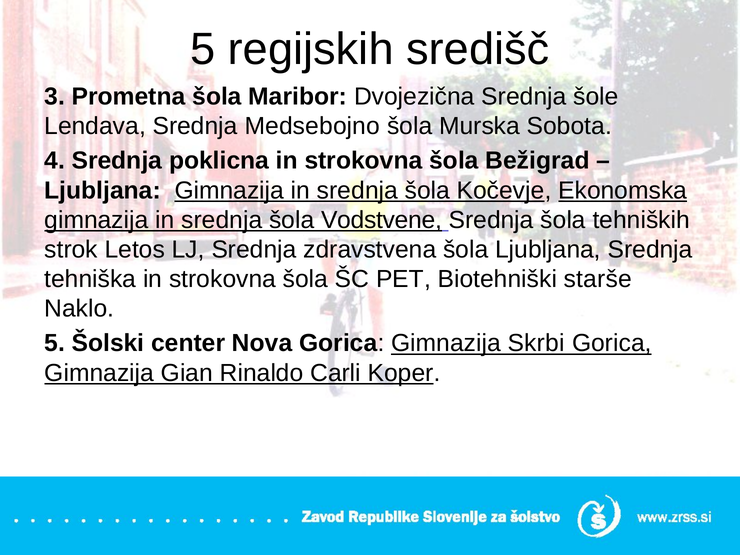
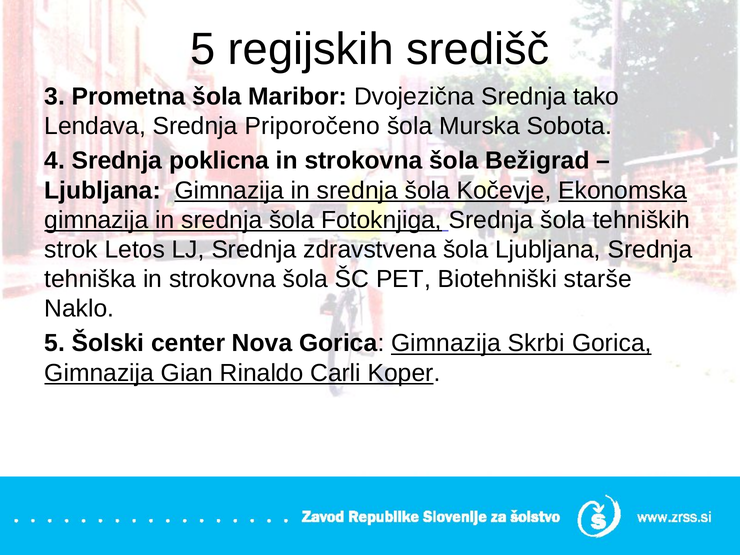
šole: šole -> tako (596, 97)
Medsebojno: Medsebojno -> Priporočeno (312, 126)
Vodstvene: Vodstvene -> Fotoknjiga (381, 220)
